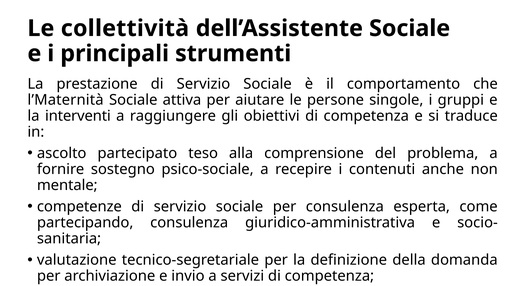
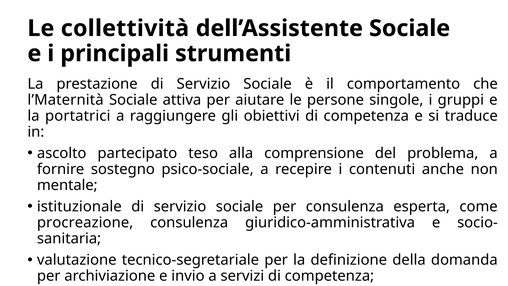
interventi: interventi -> portatrici (78, 116)
competenze: competenze -> istituzionale (79, 207)
partecipando: partecipando -> procreazione (85, 223)
